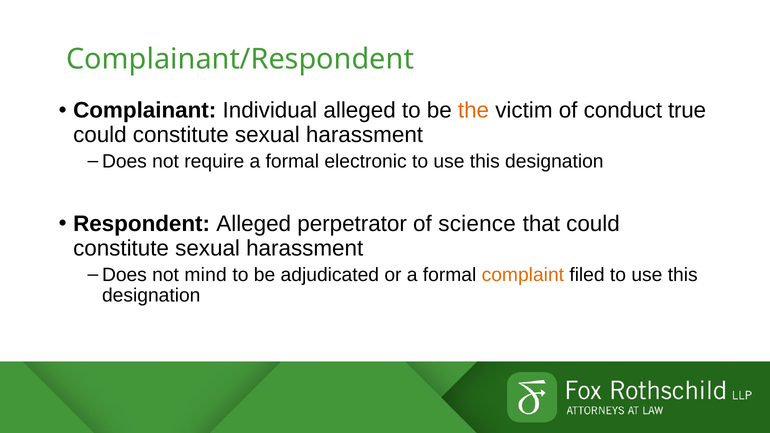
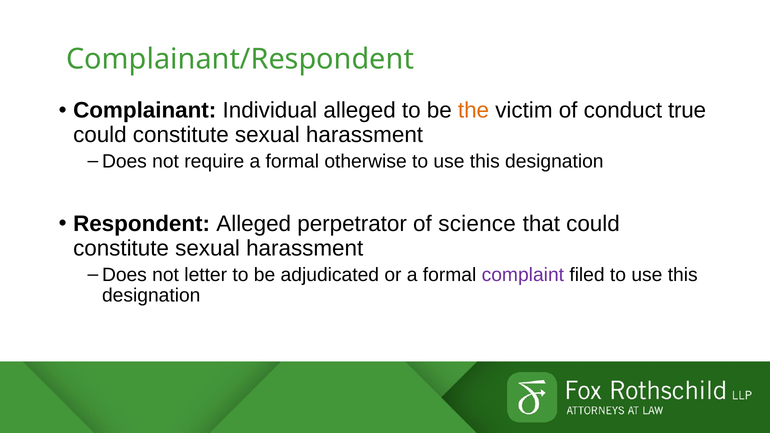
electronic: electronic -> otherwise (366, 161)
mind: mind -> letter (206, 275)
complaint colour: orange -> purple (523, 275)
